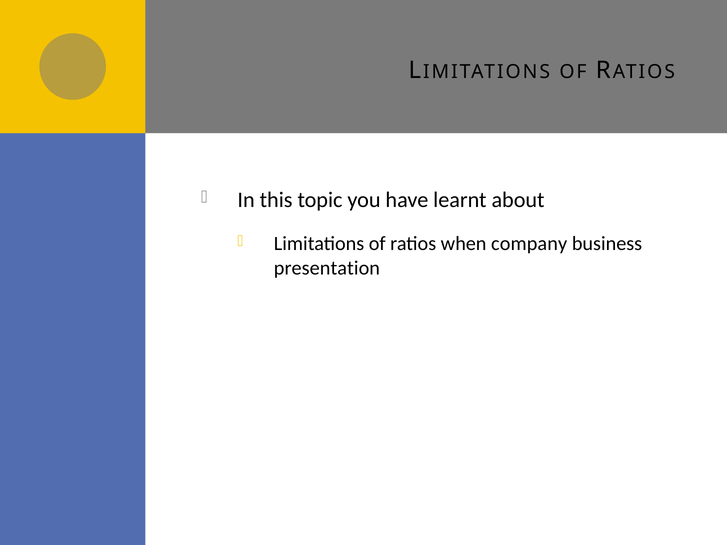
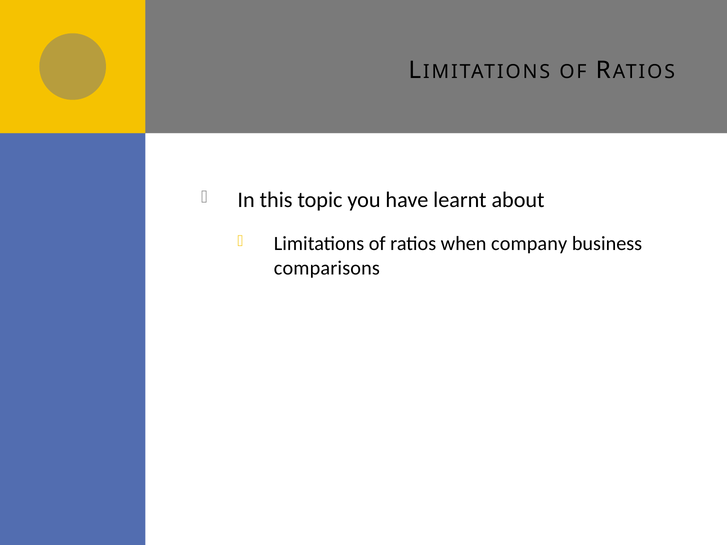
presentation: presentation -> comparisons (327, 268)
